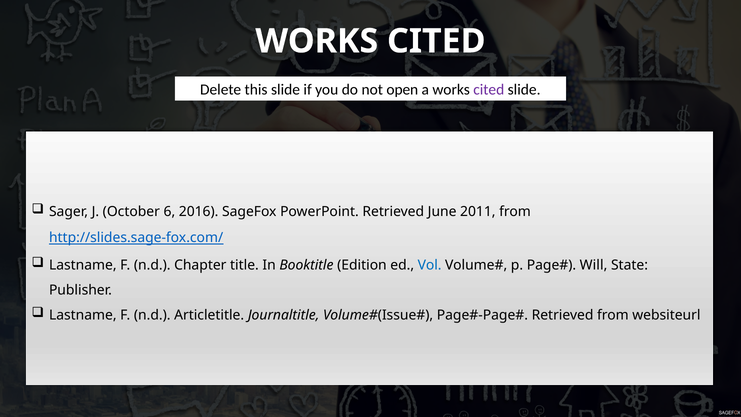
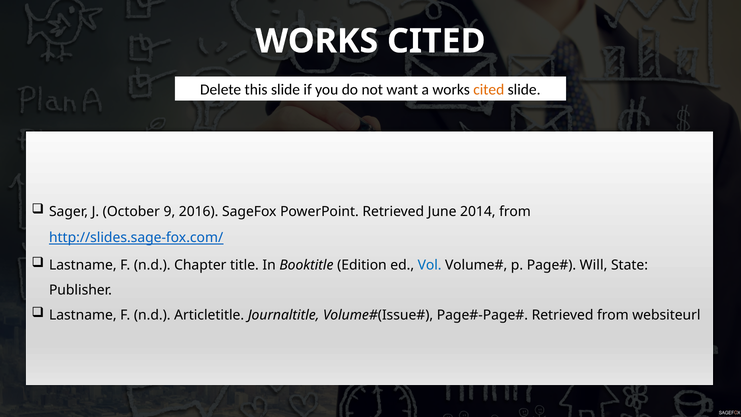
open: open -> want (402, 90)
cited colour: purple -> orange (489, 90)
6: 6 -> 9 (169, 211)
2011: 2011 -> 2014 (478, 211)
